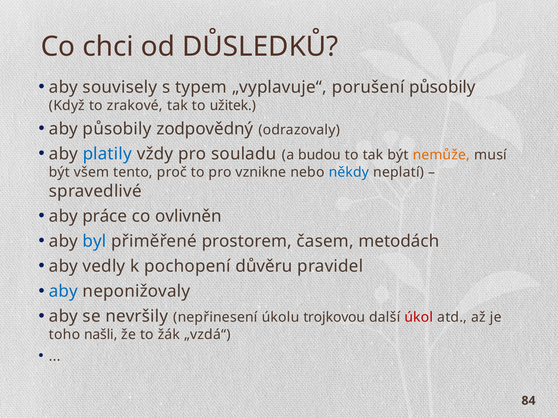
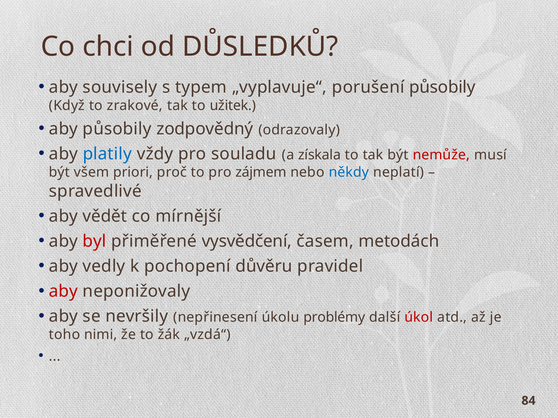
budou: budou -> získala (320, 155)
nemůže colour: orange -> red (441, 155)
tento: tento -> priori (133, 173)
vznikne: vznikne -> zájmem (261, 173)
práce: práce -> vědět (105, 216)
ovlivněn: ovlivněn -> mírnější (188, 216)
byl colour: blue -> red (94, 241)
prostorem: prostorem -> vysvědčení (247, 241)
aby colour: blue -> red (63, 292)
trojkovou: trojkovou -> problémy (334, 318)
našli: našli -> nimi (101, 335)
